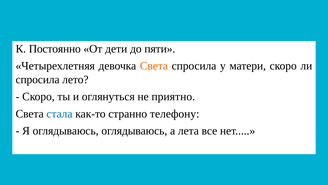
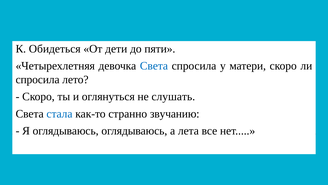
Постоянно: Постоянно -> Обидеться (55, 49)
Света colour: orange -> blue (154, 66)
приятно: приятно -> слушать (173, 96)
телефону: телефону -> звучанию (175, 114)
